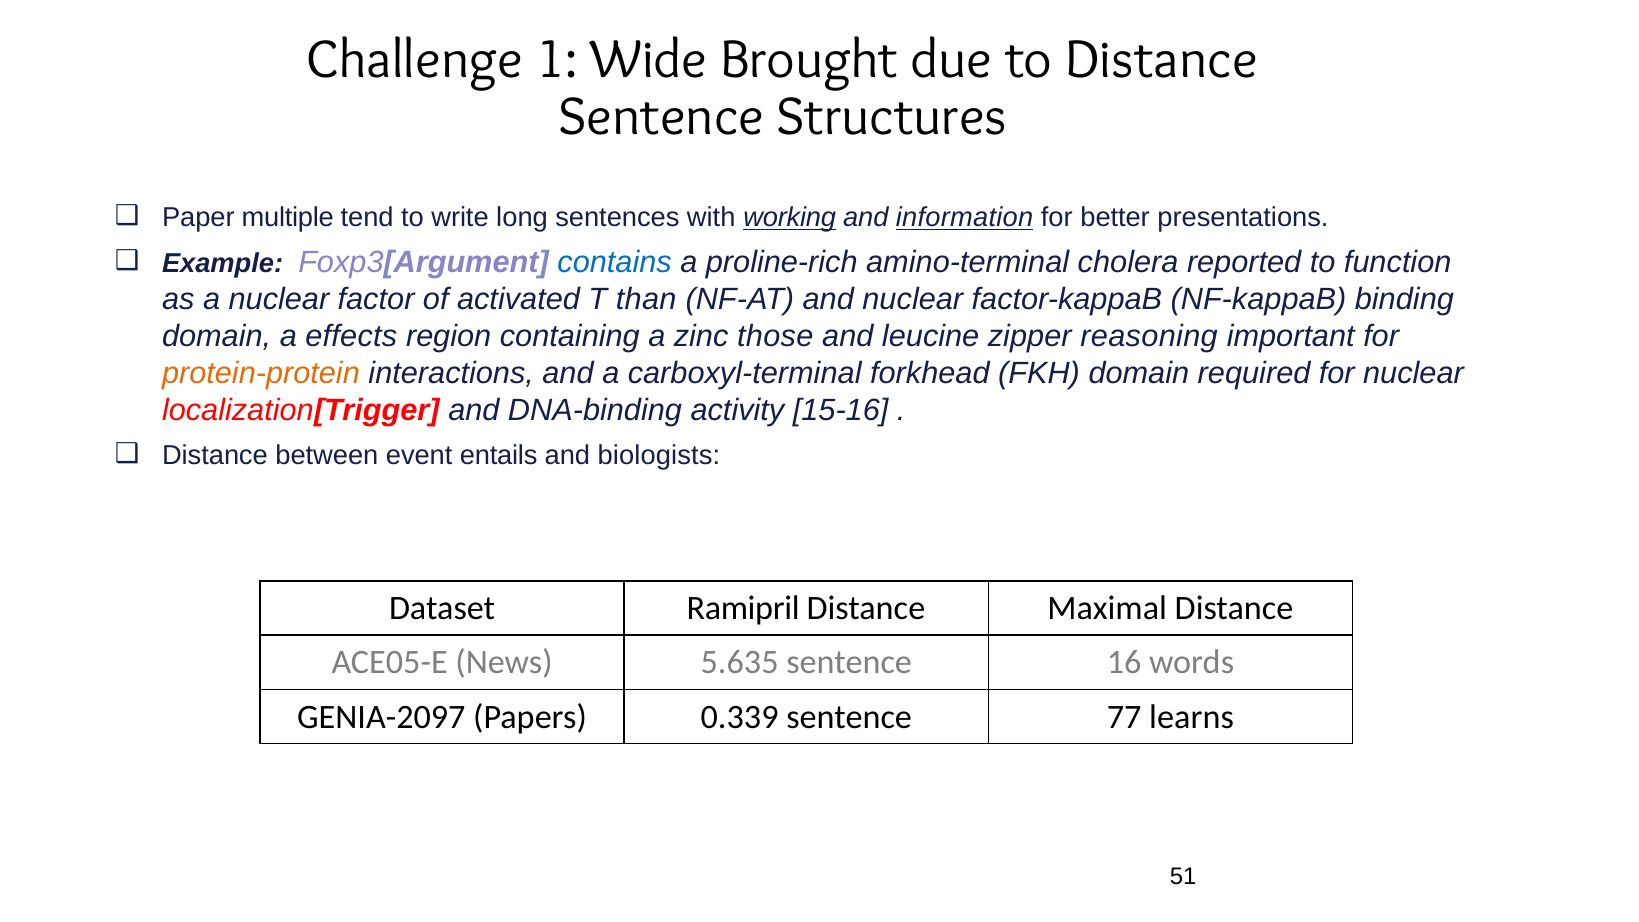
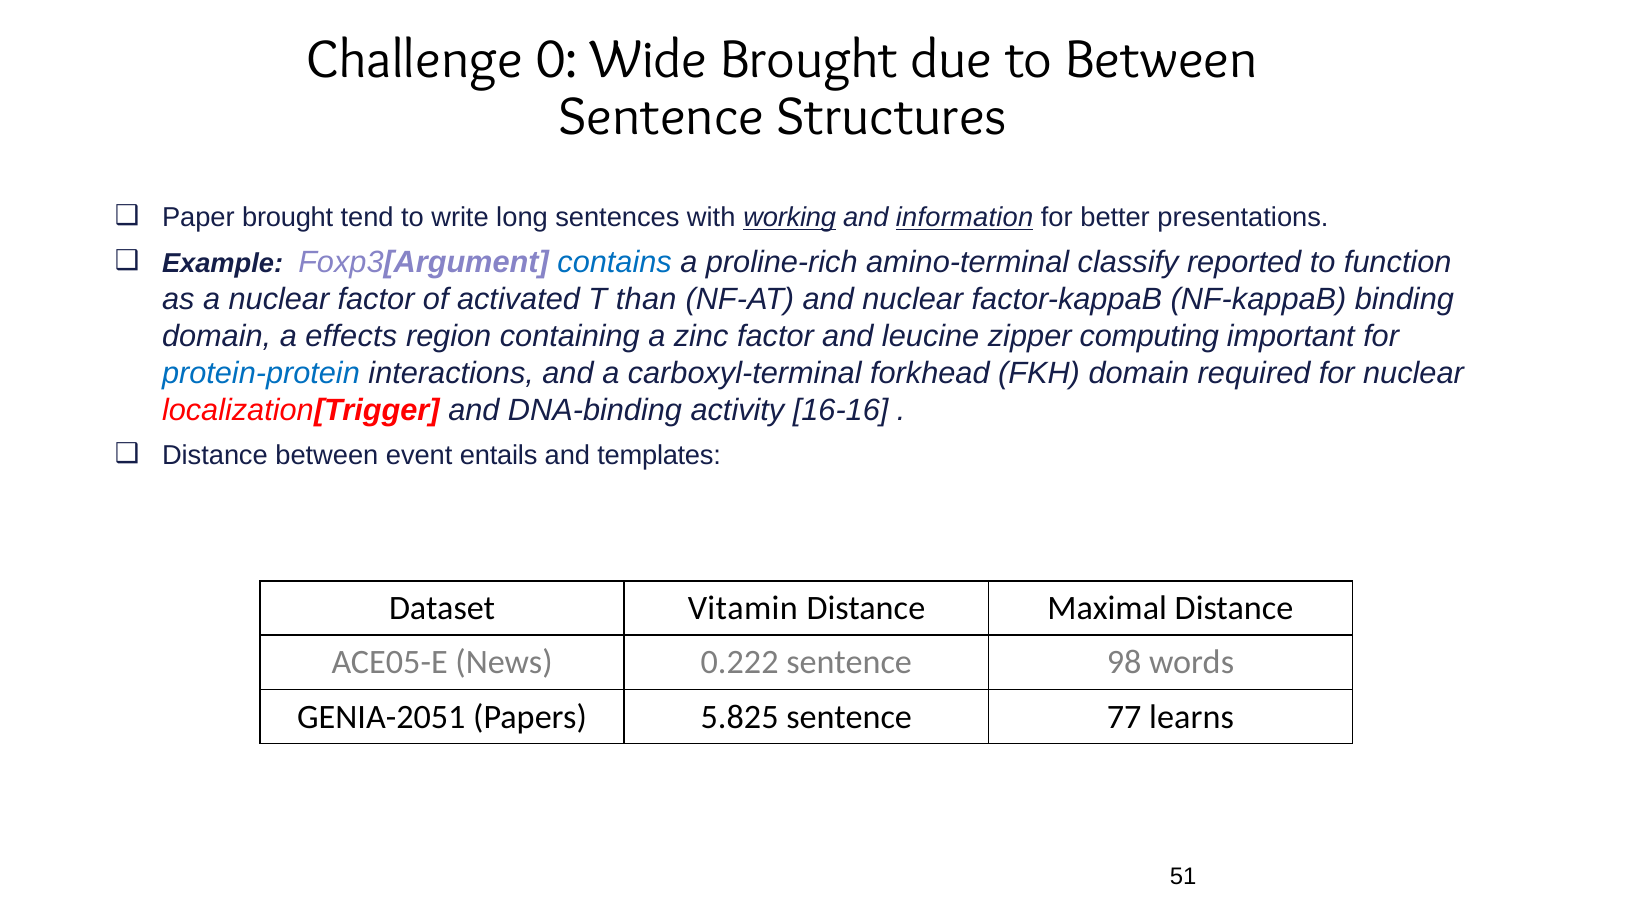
1: 1 -> 0 (557, 60)
to Distance: Distance -> Between (1161, 60)
Paper multiple: multiple -> brought (288, 217)
cholera: cholera -> classify (1128, 263)
zinc those: those -> factor (775, 337)
reasoning: reasoning -> computing (1149, 337)
protein-protein colour: orange -> blue (261, 373)
15-16: 15-16 -> 16-16 (841, 410)
biologists: biologists -> templates (659, 455)
Ramipril: Ramipril -> Vitamin (743, 608)
5.635: 5.635 -> 0.222 (740, 663)
16: 16 -> 98 (1124, 663)
GENIA-2097: GENIA-2097 -> GENIA-2051 (381, 717)
0.339: 0.339 -> 5.825 (740, 717)
